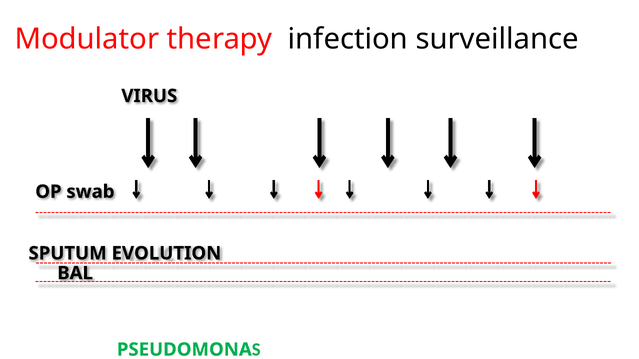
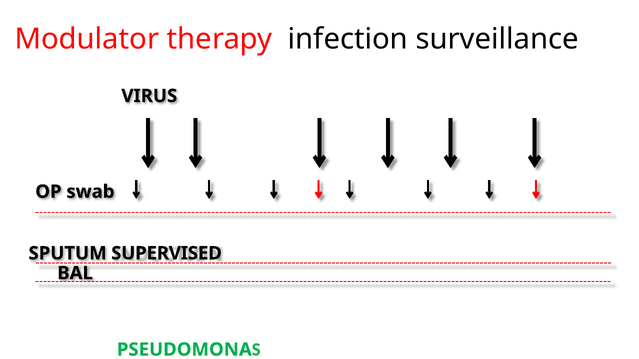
EVOLUTION: EVOLUTION -> SUPERVISED (167, 254)
